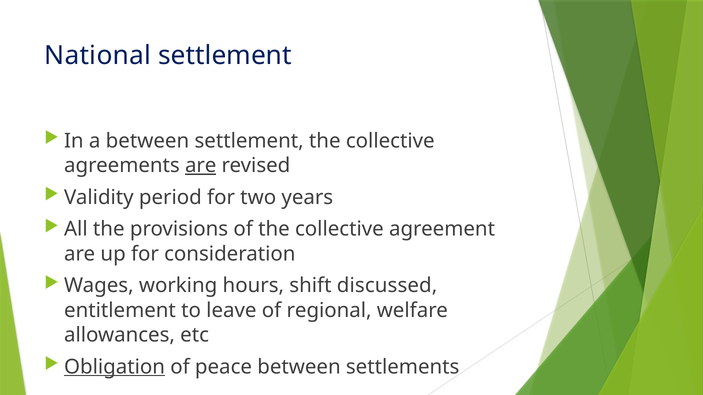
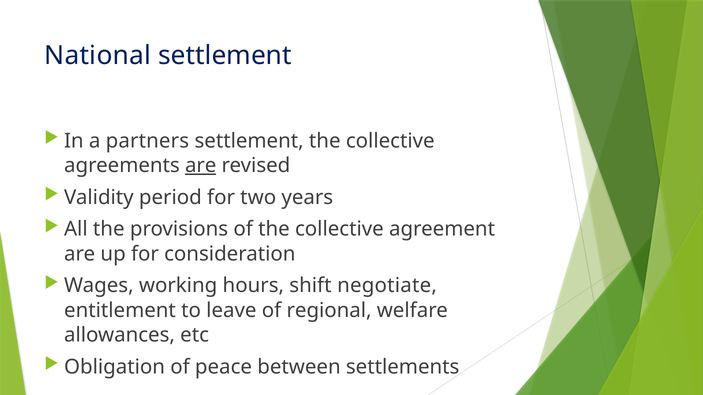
a between: between -> partners (147, 141)
discussed: discussed -> negotiate (387, 286)
Obligation underline: present -> none (115, 367)
